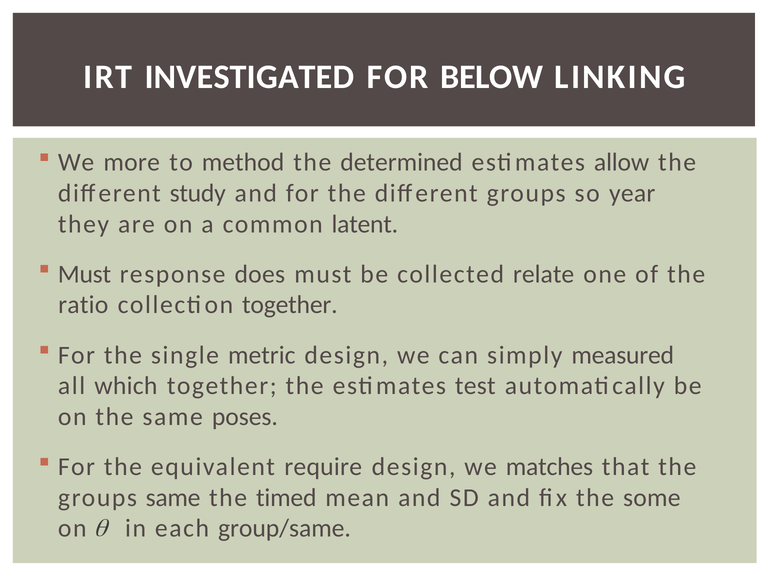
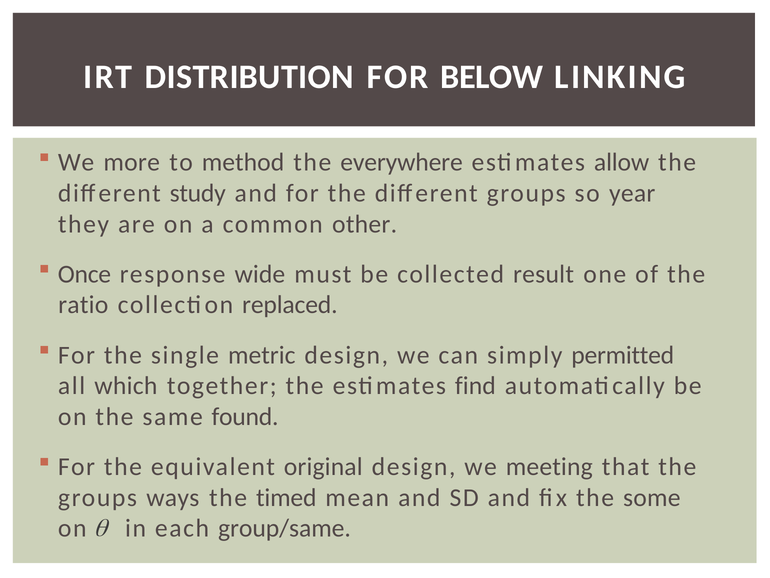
INVESTIGATED: INVESTIGATED -> DISTRIBUTION (249, 77)
determined: determined -> everywhere (402, 162)
latent: latent -> other (365, 224)
Must: Must -> Once (84, 274)
does: does -> wide (260, 274)
relate: relate -> result (543, 274)
collection together: together -> replaced (290, 305)
measured: measured -> permitted (623, 355)
test: test -> find (475, 386)
poses: poses -> found (245, 416)
require: require -> original (323, 466)
matches: matches -> meeting (549, 466)
groups same: same -> ways (173, 497)
